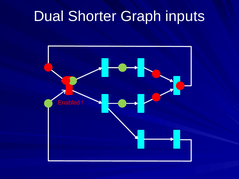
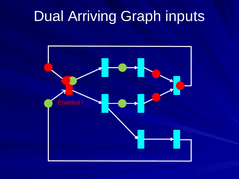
Shorter: Shorter -> Arriving (92, 16)
